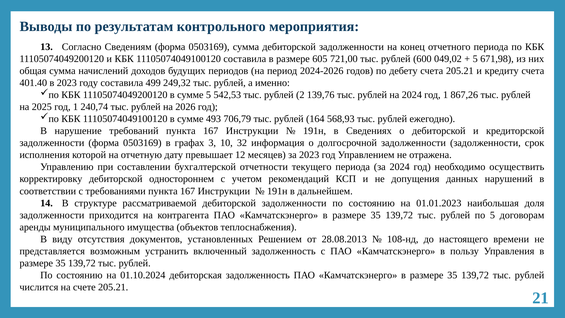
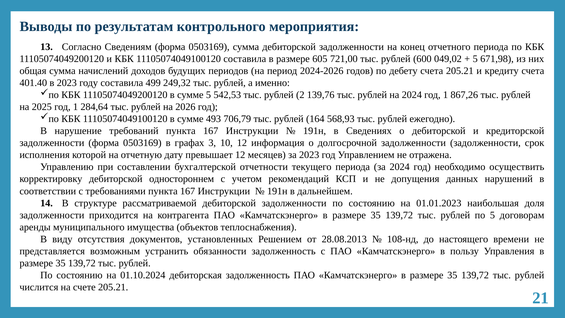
240,74: 240,74 -> 284,64 (94, 107)
10 32: 32 -> 12 (242, 143)
включенный: включенный -> обязанности (220, 251)
